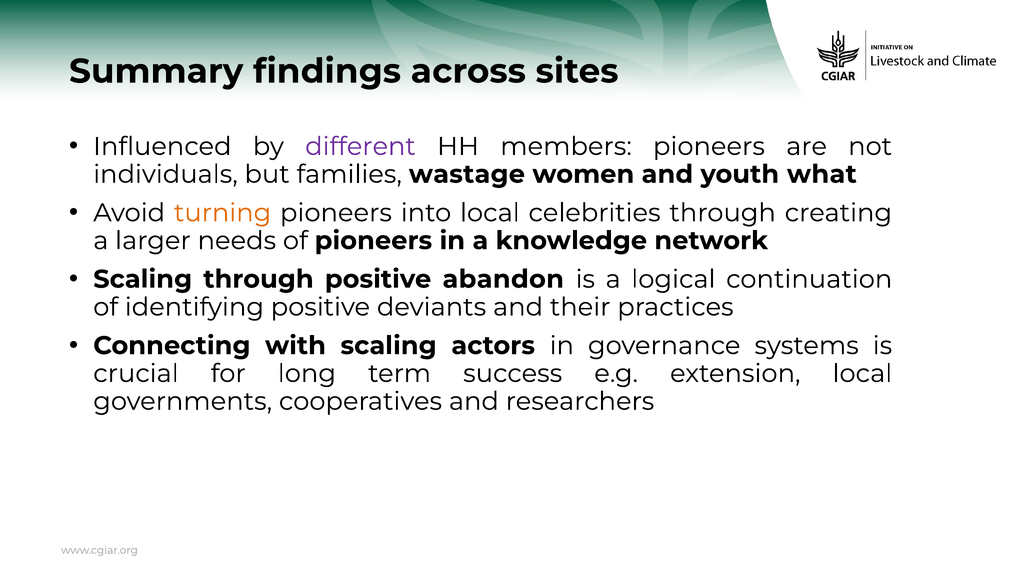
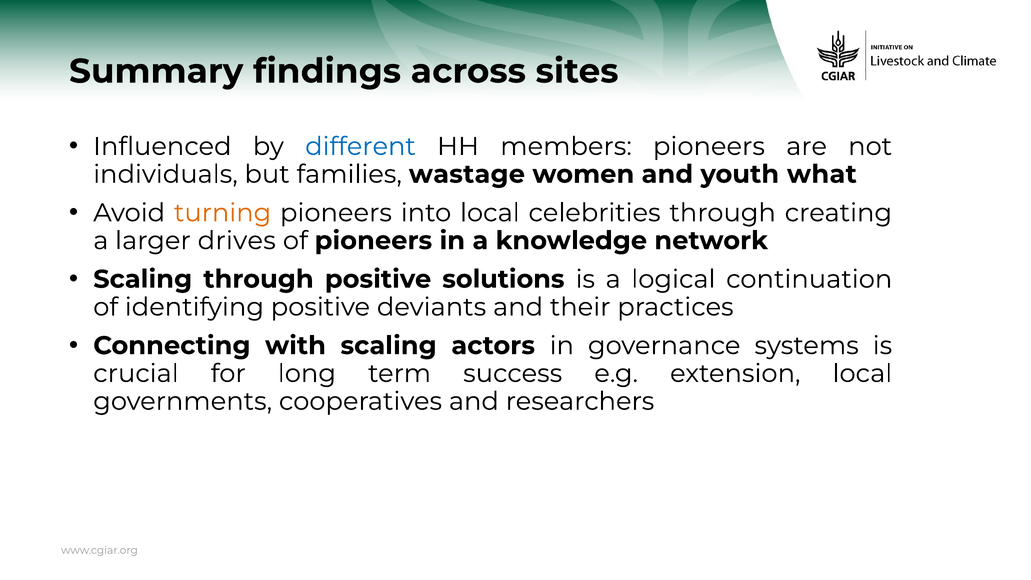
different colour: purple -> blue (361, 146)
needs: needs -> drives (237, 241)
abandon: abandon -> solutions (503, 279)
